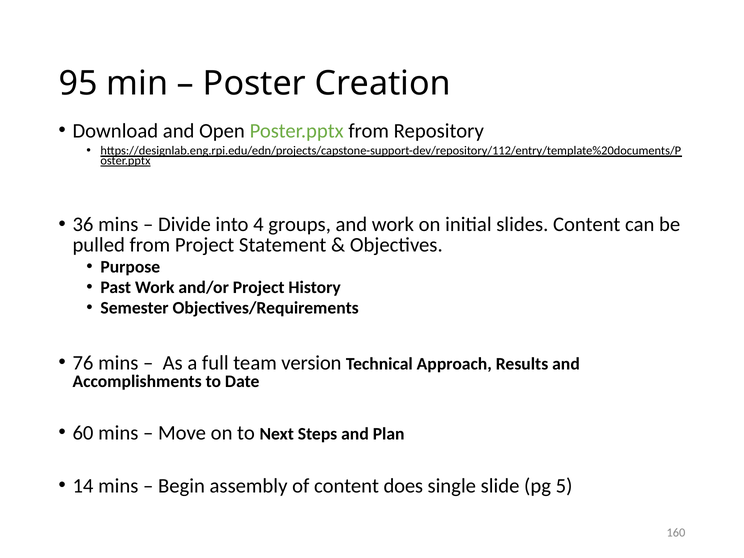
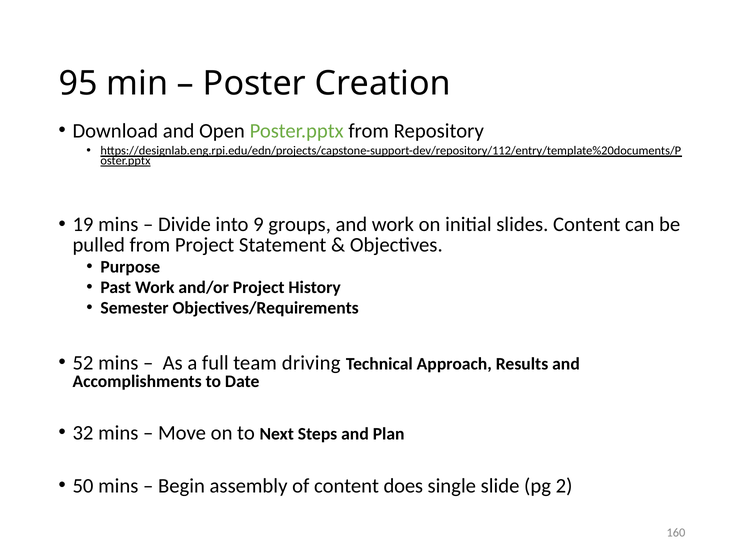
36: 36 -> 19 (83, 225)
4: 4 -> 9 (258, 225)
76: 76 -> 52 (83, 363)
version: version -> driving (311, 363)
60: 60 -> 32 (83, 433)
14: 14 -> 50 (83, 486)
5: 5 -> 2 (564, 486)
